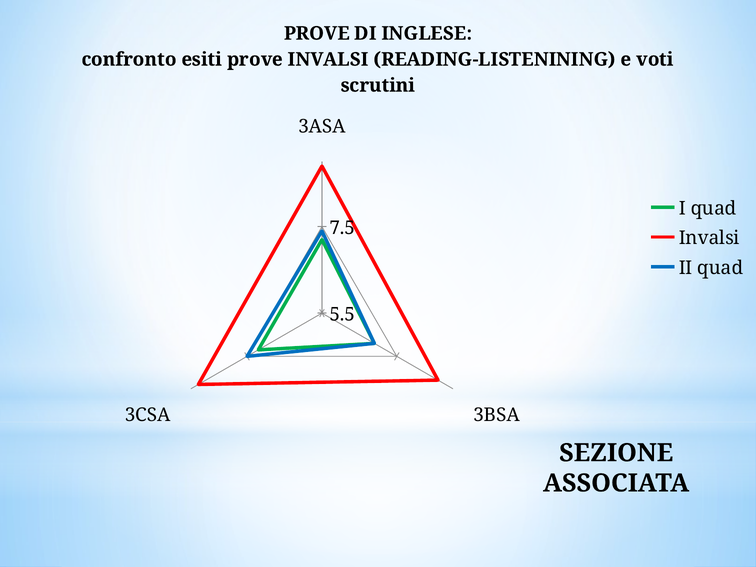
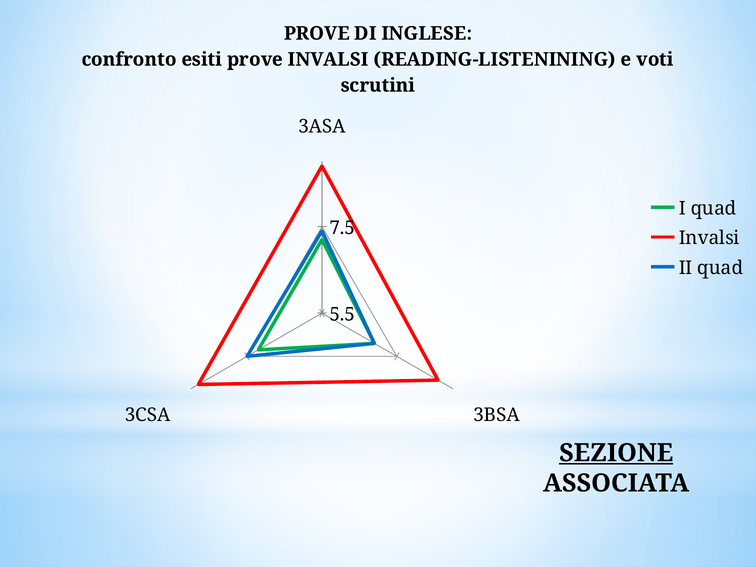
SEZIONE underline: none -> present (616, 453)
